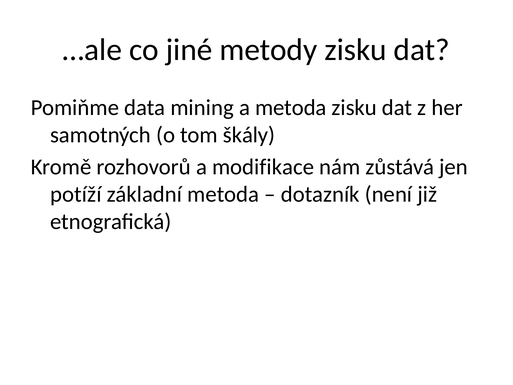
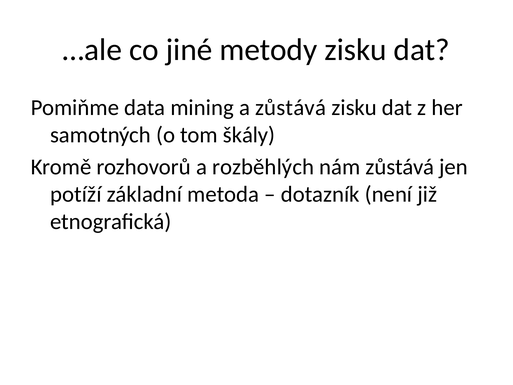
a metoda: metoda -> zůstává (291, 108)
modifikace: modifikace -> rozběhlých (263, 167)
